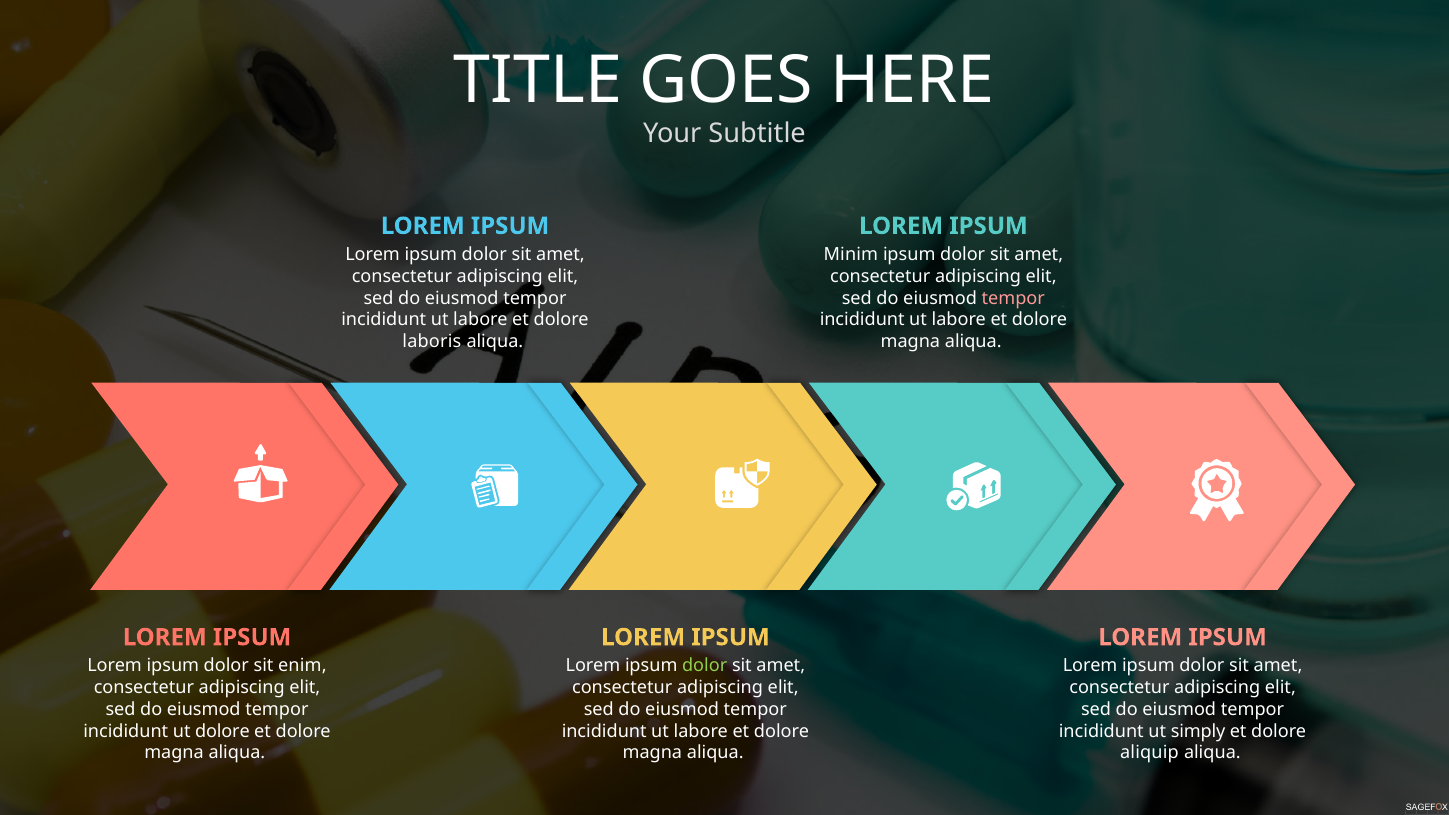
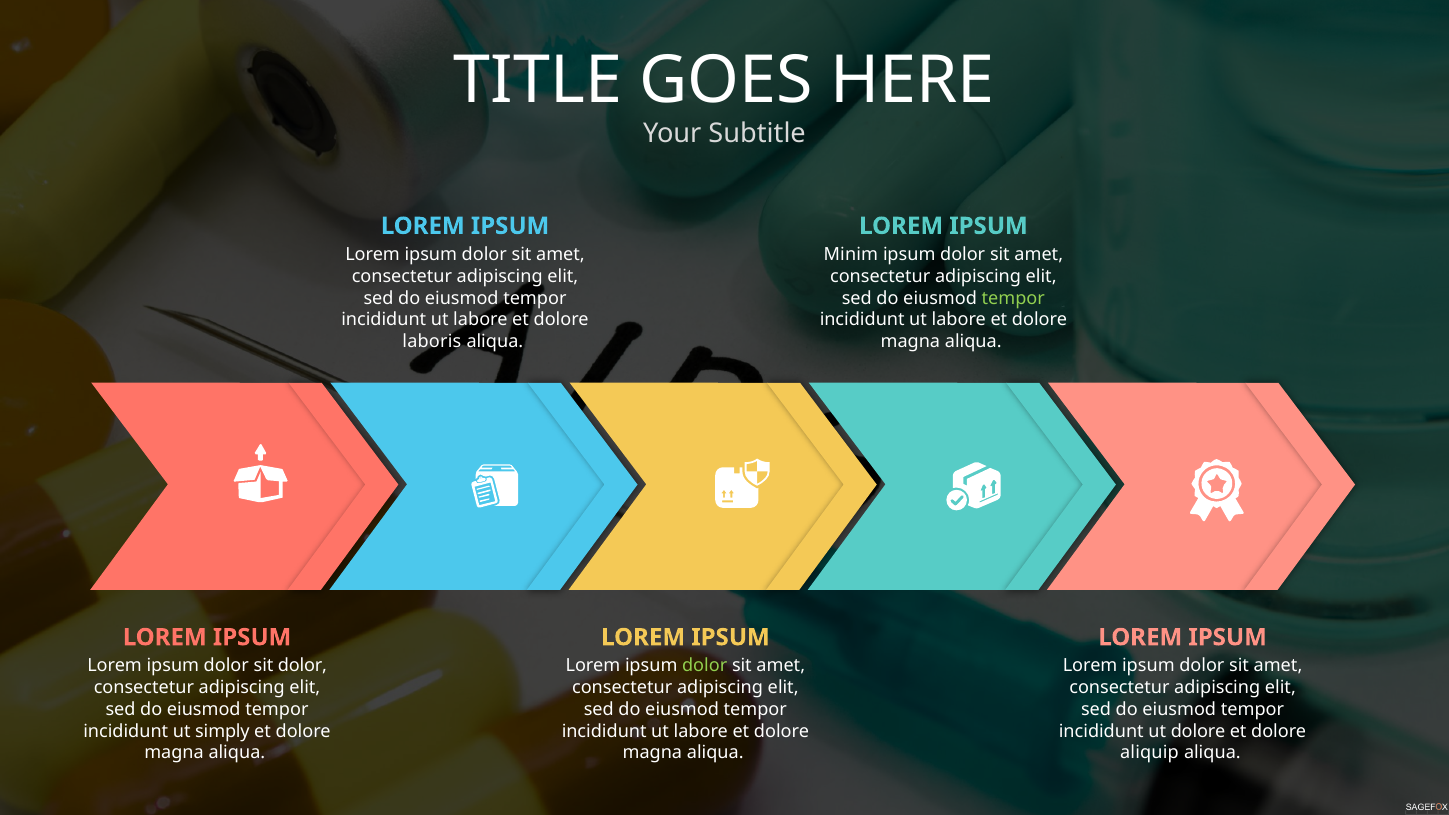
tempor colour: pink -> light green (1013, 298)
sit enim: enim -> dolor (303, 666)
ut dolore: dolore -> simply (222, 731)
ut simply: simply -> dolore (1198, 731)
